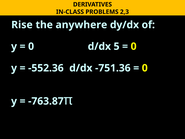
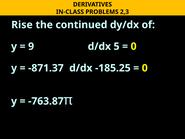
anywhere: anywhere -> continued (81, 25)
0: 0 -> 9 (31, 46)
-552.36: -552.36 -> -871.37 (46, 68)
-751.36: -751.36 -> -185.25 (113, 68)
